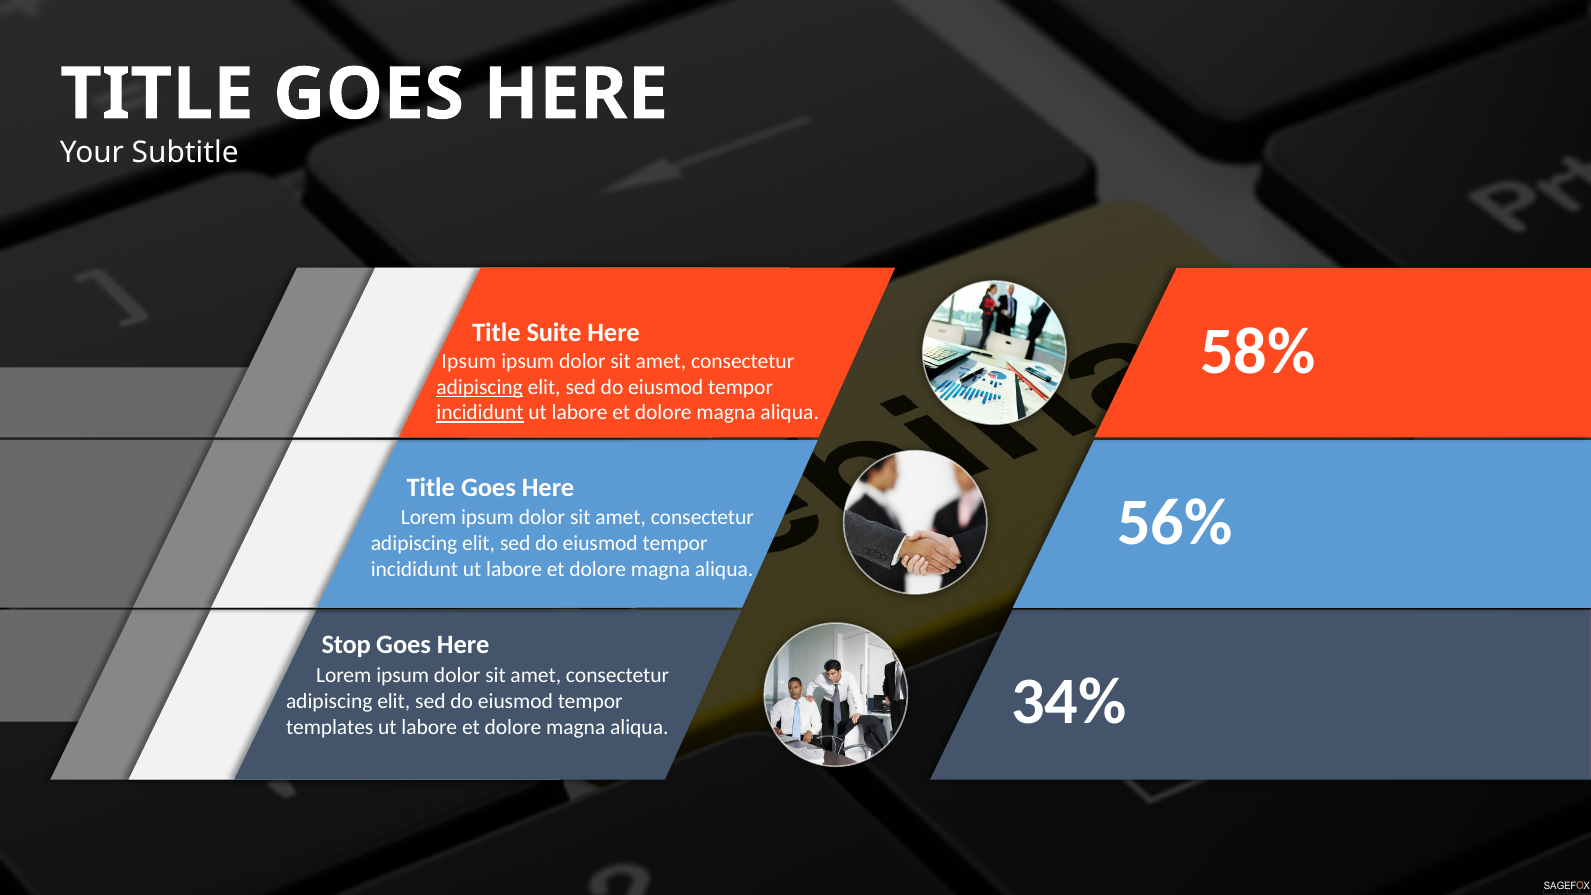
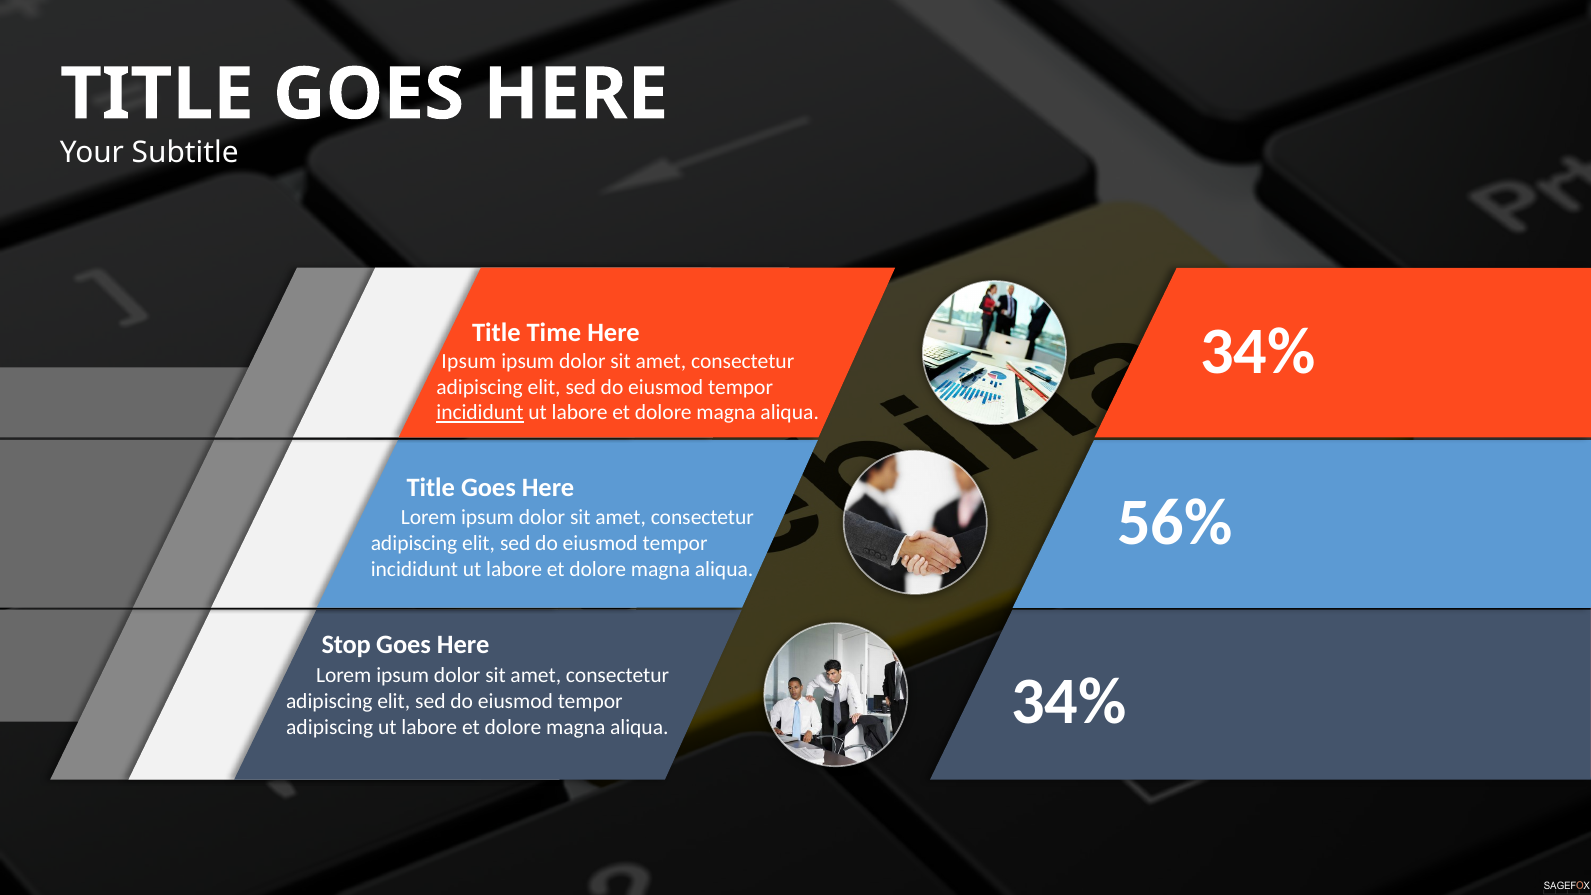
Suite: Suite -> Time (554, 333)
58%: 58% -> 34% (1258, 352)
adipiscing underline: present -> none (480, 387)
templates: templates -> adipiscing (330, 727)
